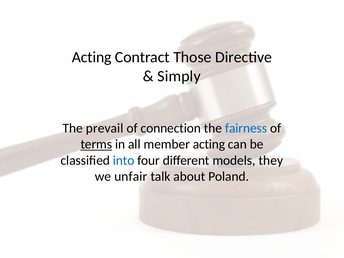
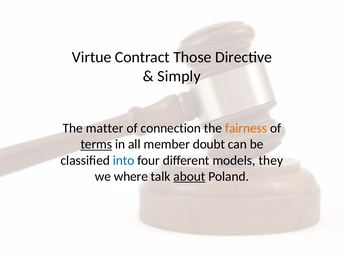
Acting: Acting -> Virtue (92, 57)
prevail: prevail -> matter (105, 128)
fairness colour: blue -> orange (246, 128)
member acting: acting -> doubt (209, 144)
unfair: unfair -> where (131, 176)
about underline: none -> present (189, 176)
